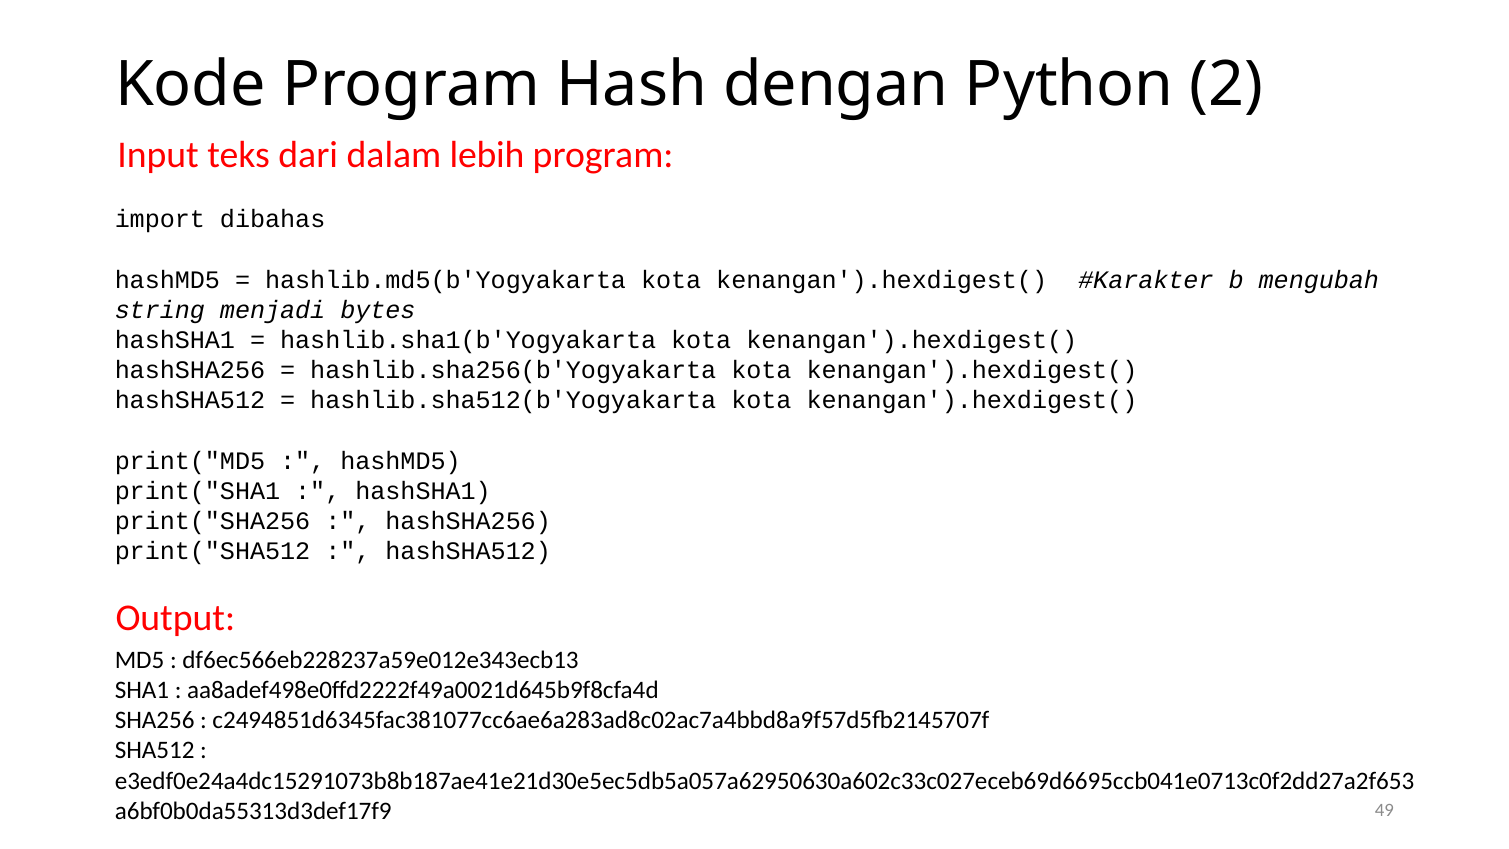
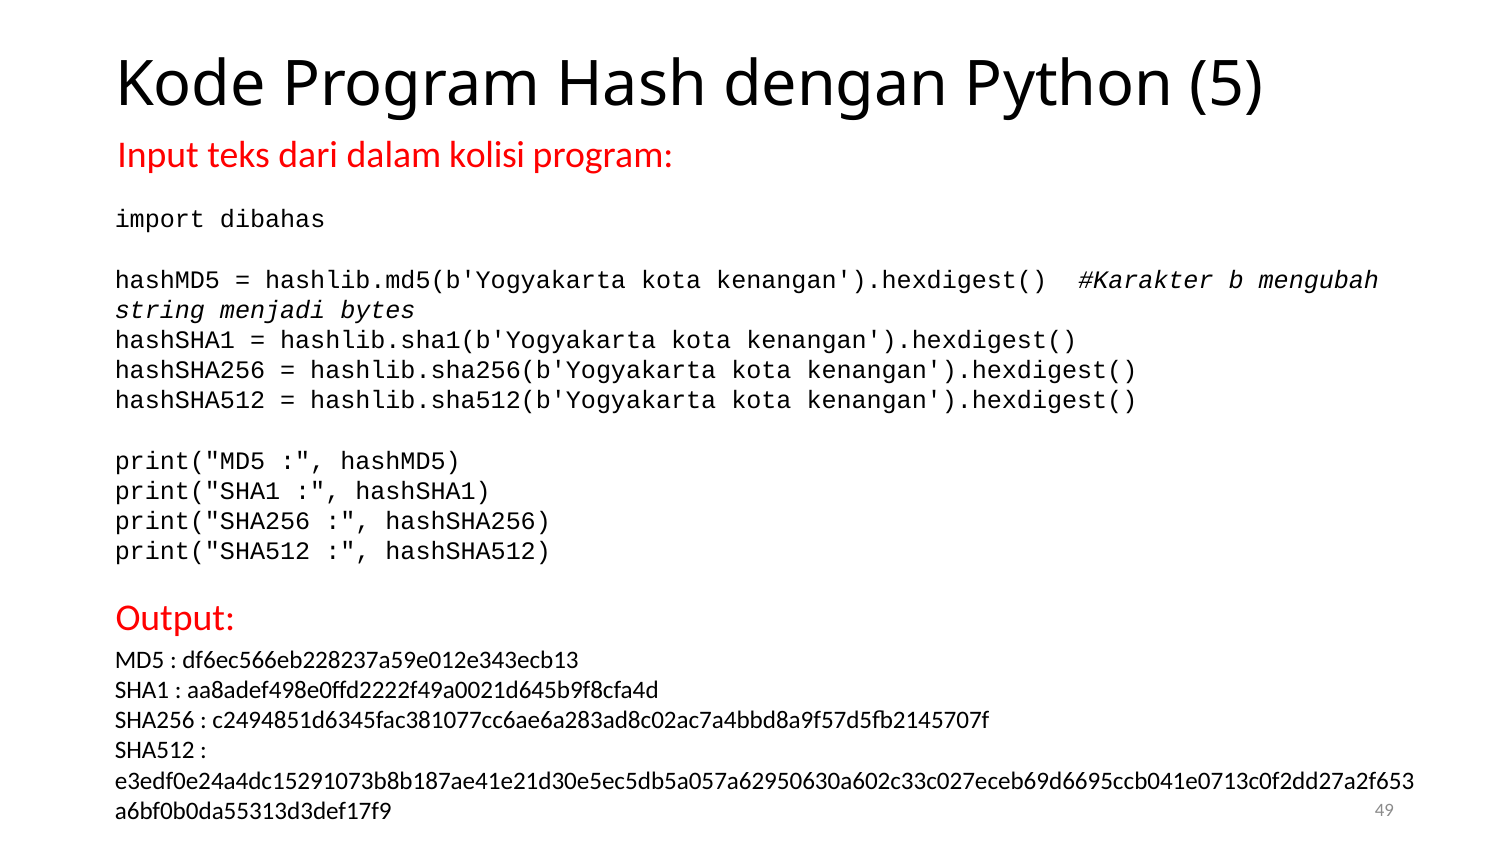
2: 2 -> 5 (1226, 84)
lebih: lebih -> kolisi (487, 155)
